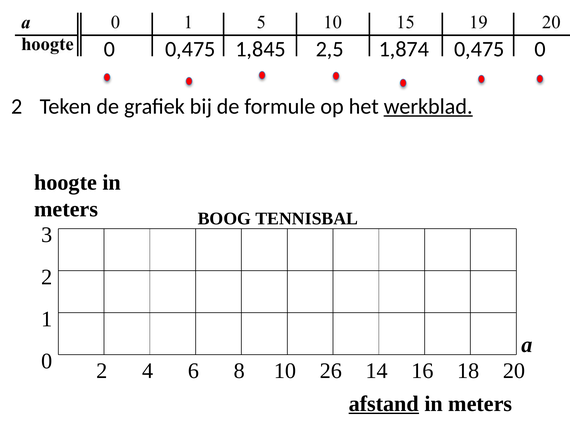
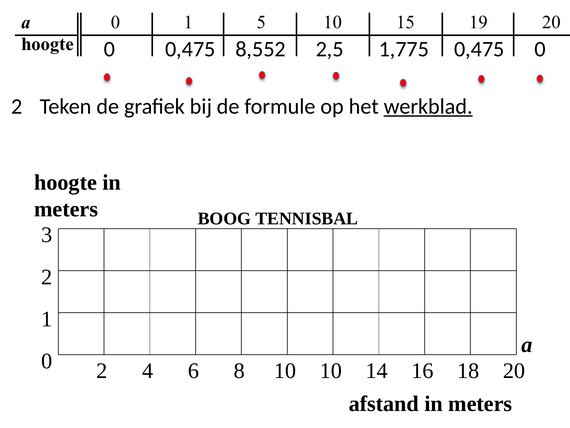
1,845: 1,845 -> 8,552 (261, 49)
1,874: 1,874 -> 1,775 (404, 49)
10 26: 26 -> 10 (331, 370)
afstand underline: present -> none (384, 403)
